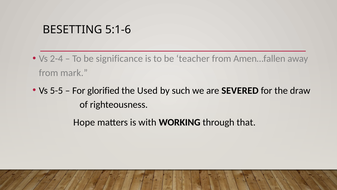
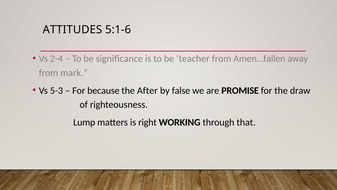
BESETTING: BESETTING -> ATTITUDES (72, 30)
5-5: 5-5 -> 5-3 (56, 90)
glorified: glorified -> because (103, 90)
Used: Used -> After (147, 90)
such: such -> false (181, 90)
SEVERED: SEVERED -> PROMISE (240, 90)
Hope: Hope -> Lump (84, 122)
with: with -> right (147, 122)
